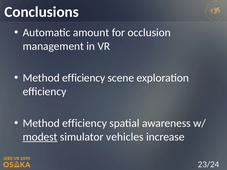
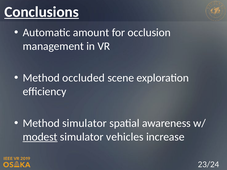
Conclusions underline: none -> present (42, 12)
efficiency: efficiency -> occluded (84, 78)
efficiency: efficiency -> simulator (85, 123)
